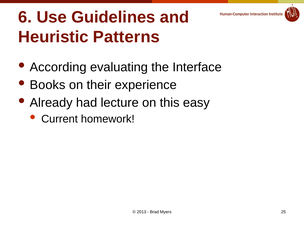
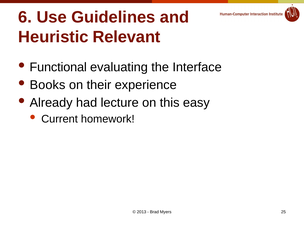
Patterns: Patterns -> Relevant (127, 37)
According: According -> Functional (58, 67)
